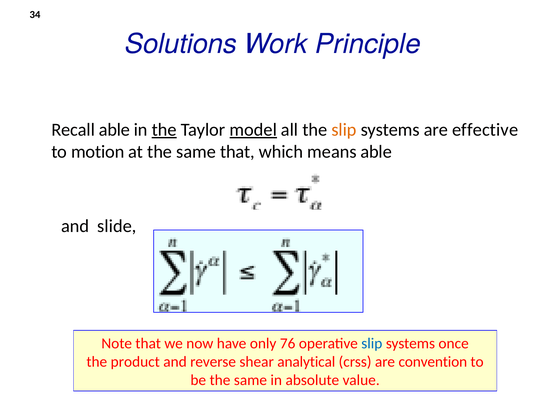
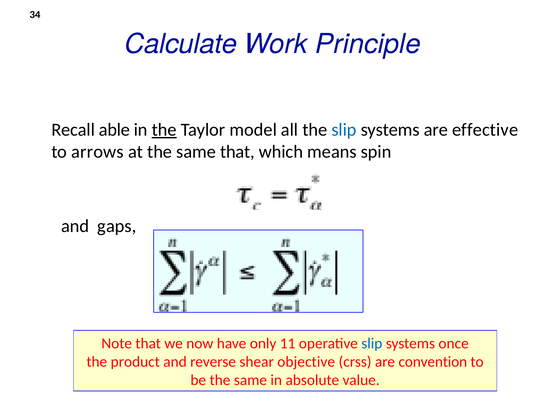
Solutions: Solutions -> Calculate (181, 44)
model underline: present -> none (253, 130)
slip colour: orange -> blue (344, 130)
motion: motion -> arrows (98, 152)
means able: able -> spin (376, 152)
slide: slide -> gaps (117, 226)
76: 76 -> 11 (288, 344)
analytical: analytical -> objective (306, 362)
